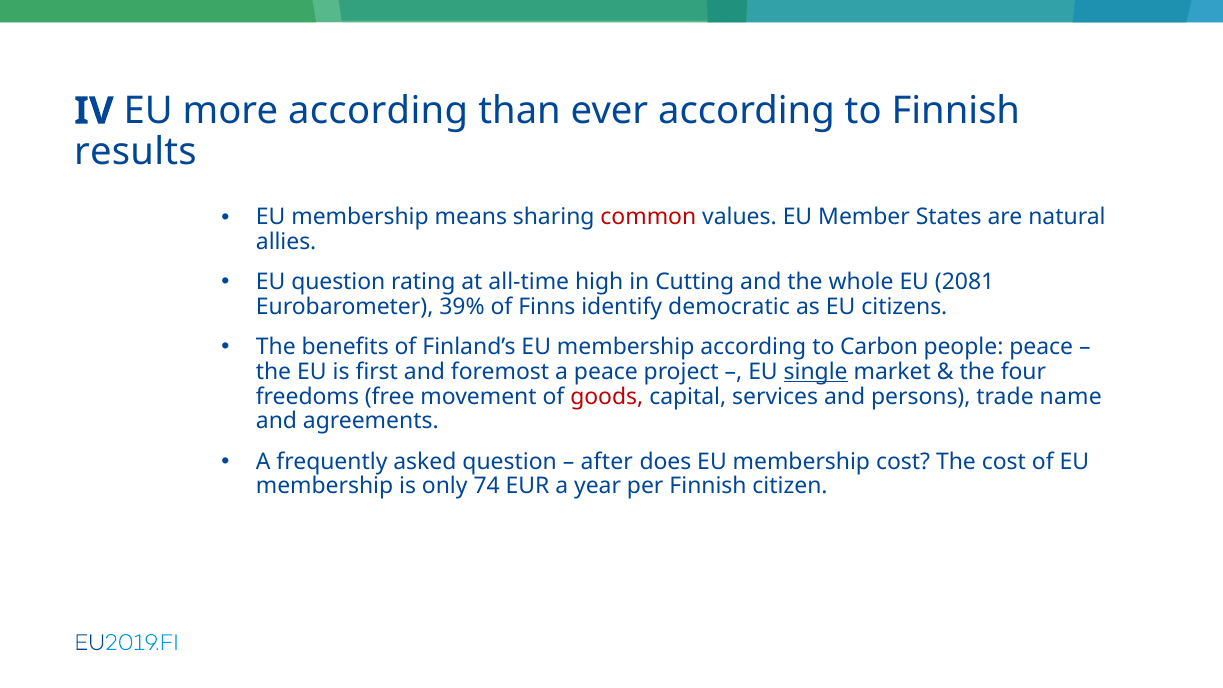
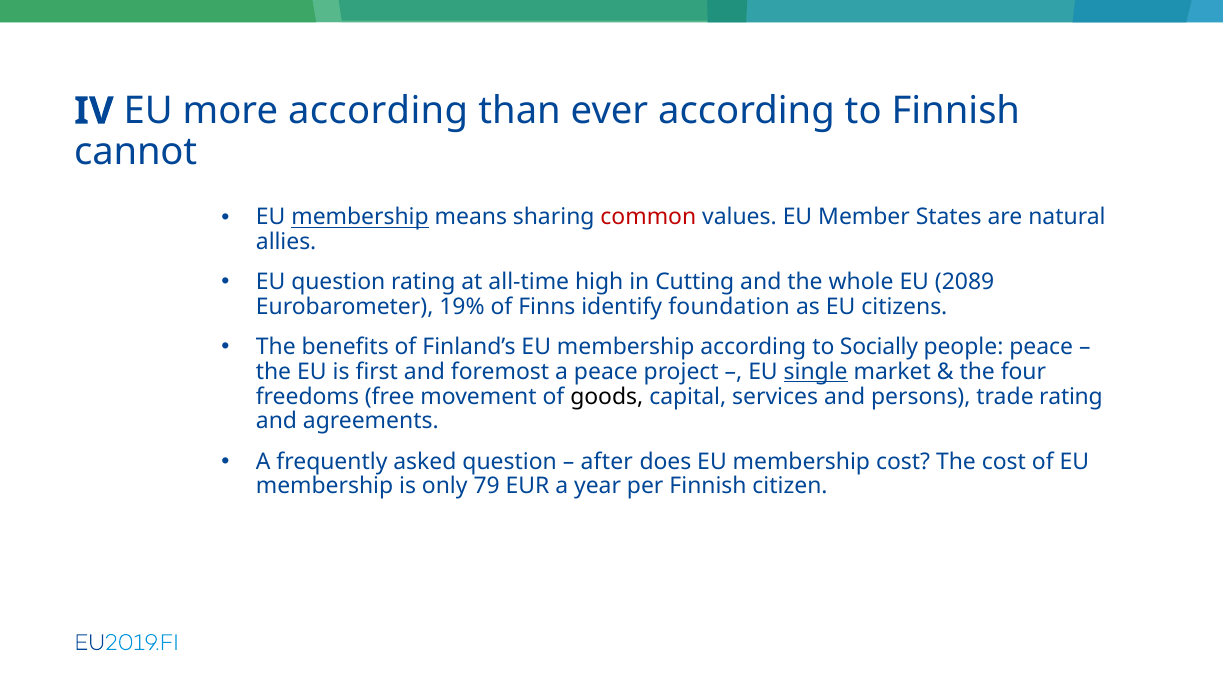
results: results -> cannot (136, 152)
membership underline: none -> present (360, 217)
2081: 2081 -> 2089 (965, 282)
39%: 39% -> 19% (462, 307)
democratic: democratic -> foundation (729, 307)
Carbon: Carbon -> Socially (879, 347)
goods colour: red -> black (607, 397)
trade name: name -> rating (1071, 397)
74: 74 -> 79 (487, 486)
